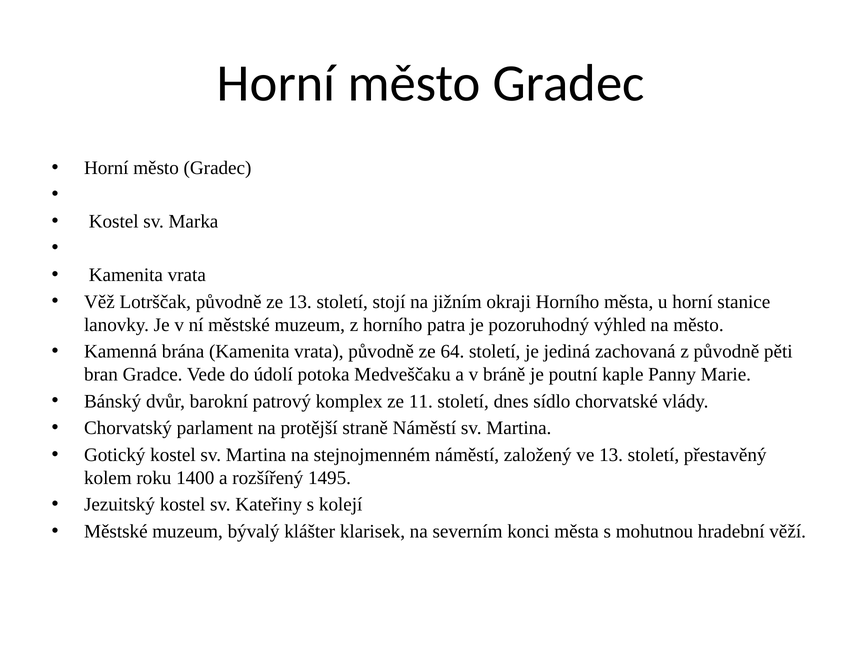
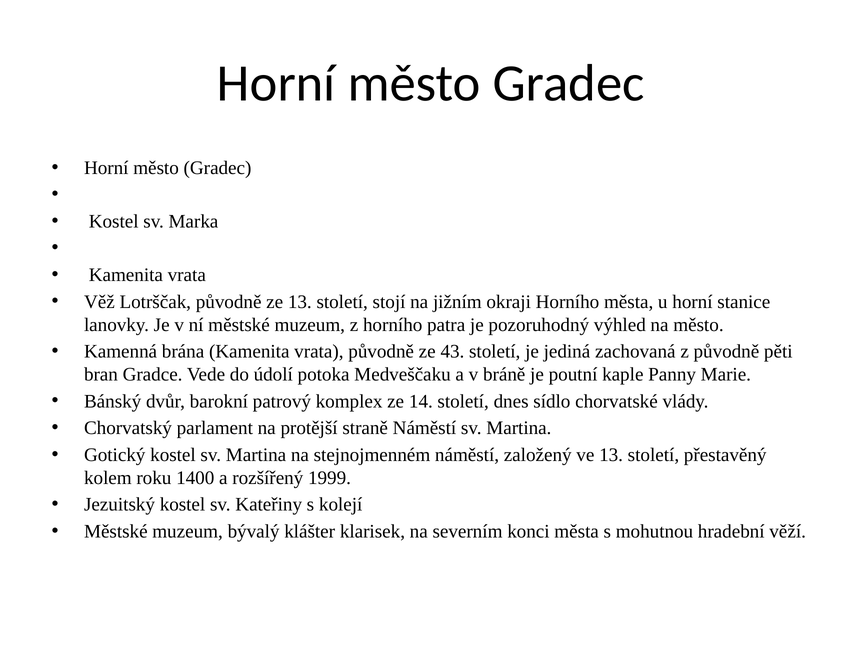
64: 64 -> 43 (452, 352)
11: 11 -> 14 (421, 402)
1495: 1495 -> 1999 (330, 478)
